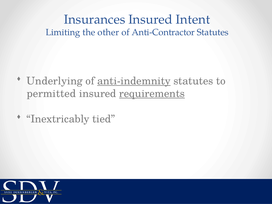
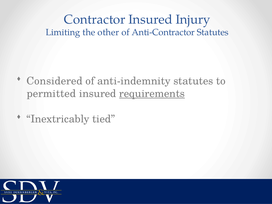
Insurances: Insurances -> Contractor (95, 19)
Intent: Intent -> Injury (193, 19)
Underlying: Underlying -> Considered (55, 81)
anti-indemnity underline: present -> none (134, 81)
